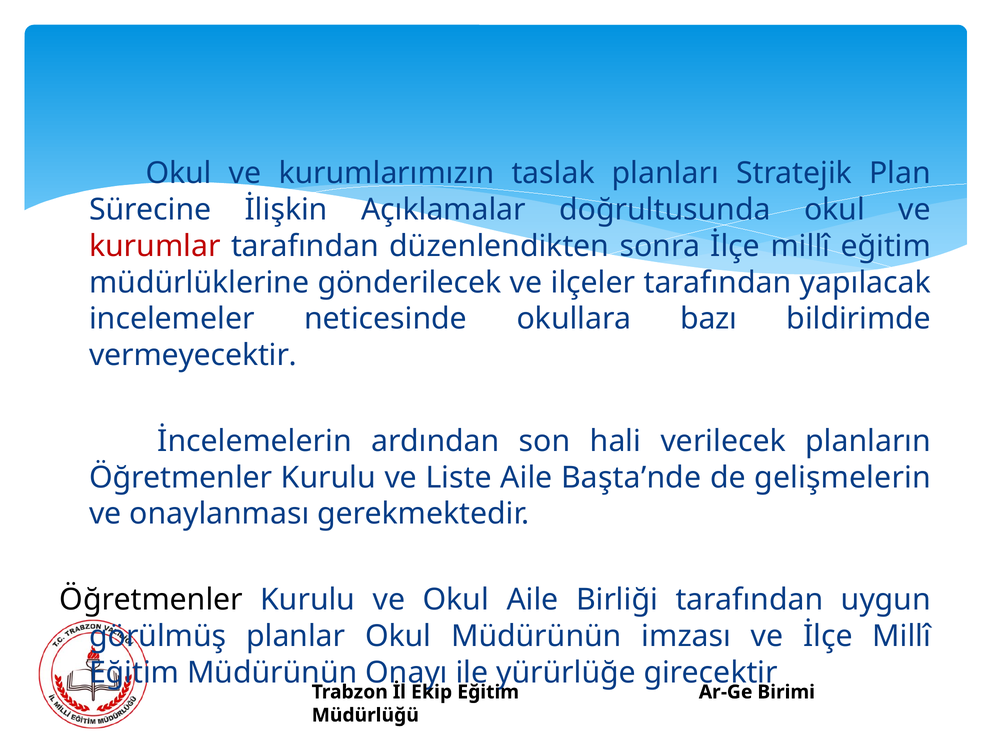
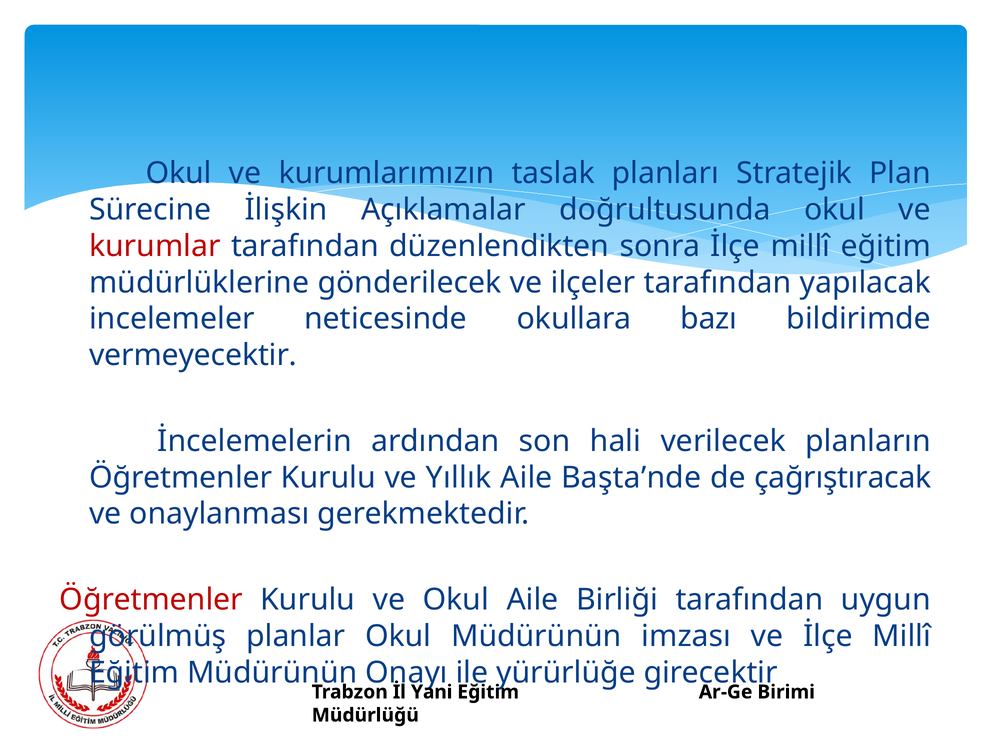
Liste: Liste -> Yıllık (459, 477)
gelişmelerin: gelişmelerin -> çağrıştıracak (843, 477)
Öğretmenler colour: black -> red (151, 599)
Ekip: Ekip -> Yani (432, 691)
